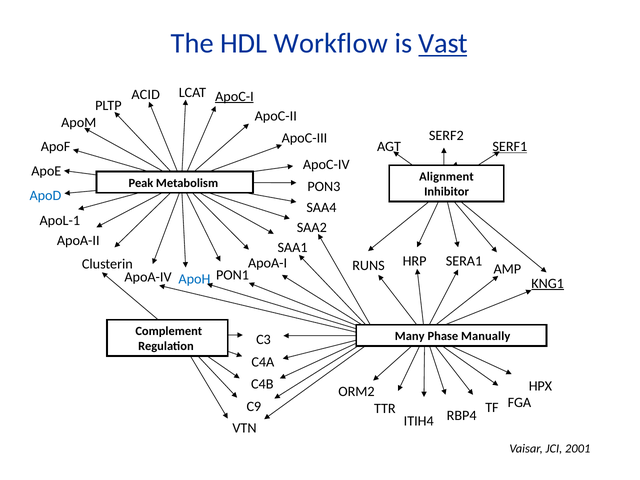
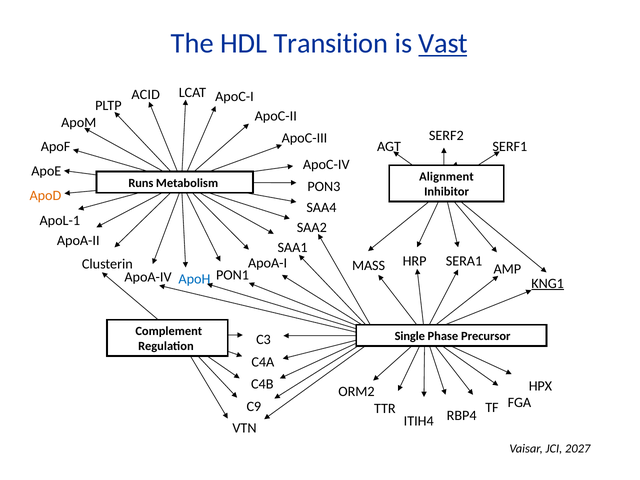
Workflow: Workflow -> Transition (331, 44)
ApoC-I underline: present -> none (234, 96)
SERF1 underline: present -> none (510, 147)
Peak: Peak -> Runs (141, 183)
ApoD colour: blue -> orange (45, 195)
RUNS: RUNS -> MASS (369, 266)
Many: Many -> Single (410, 336)
Manually: Manually -> Precursor (486, 336)
2001: 2001 -> 2027 (578, 449)
